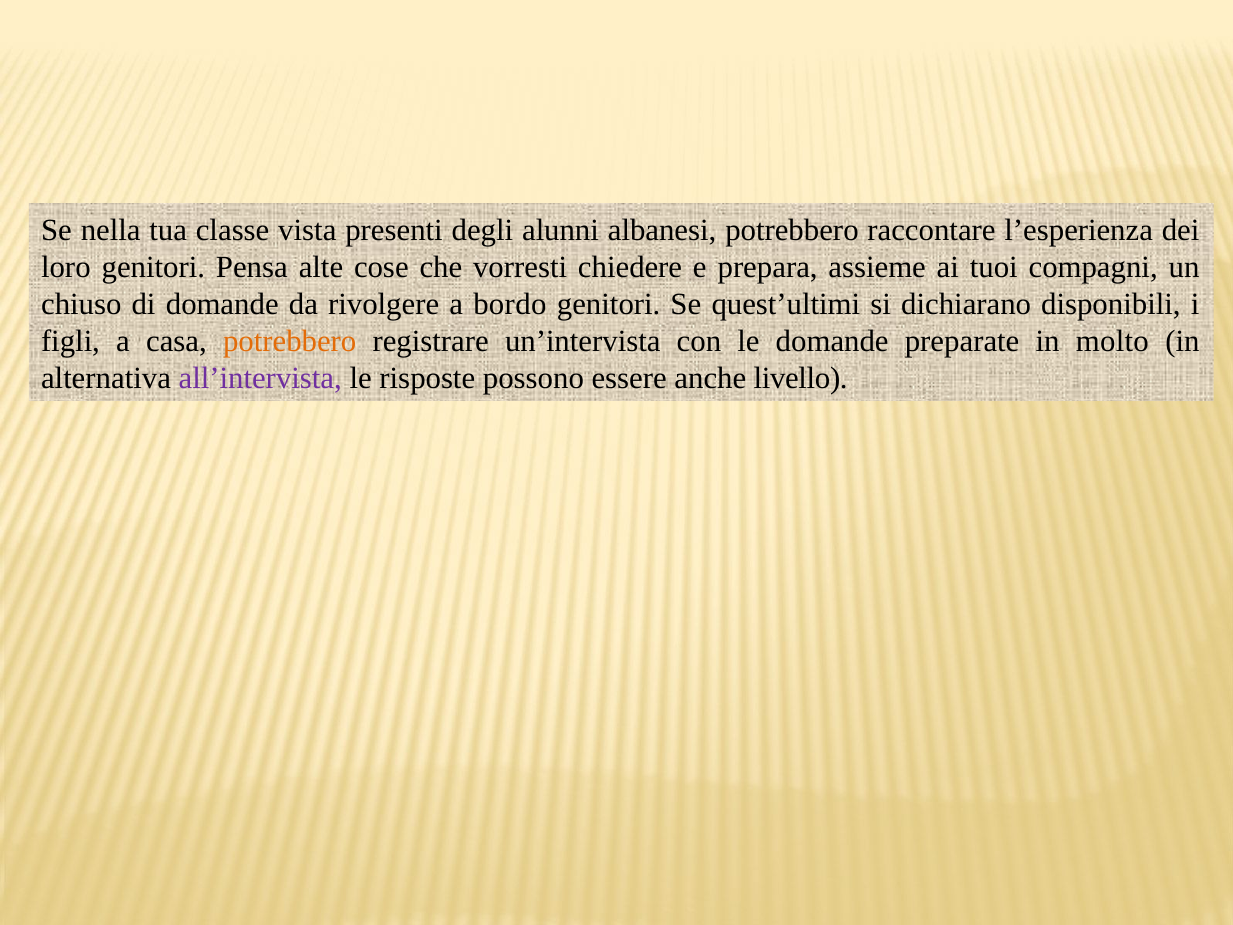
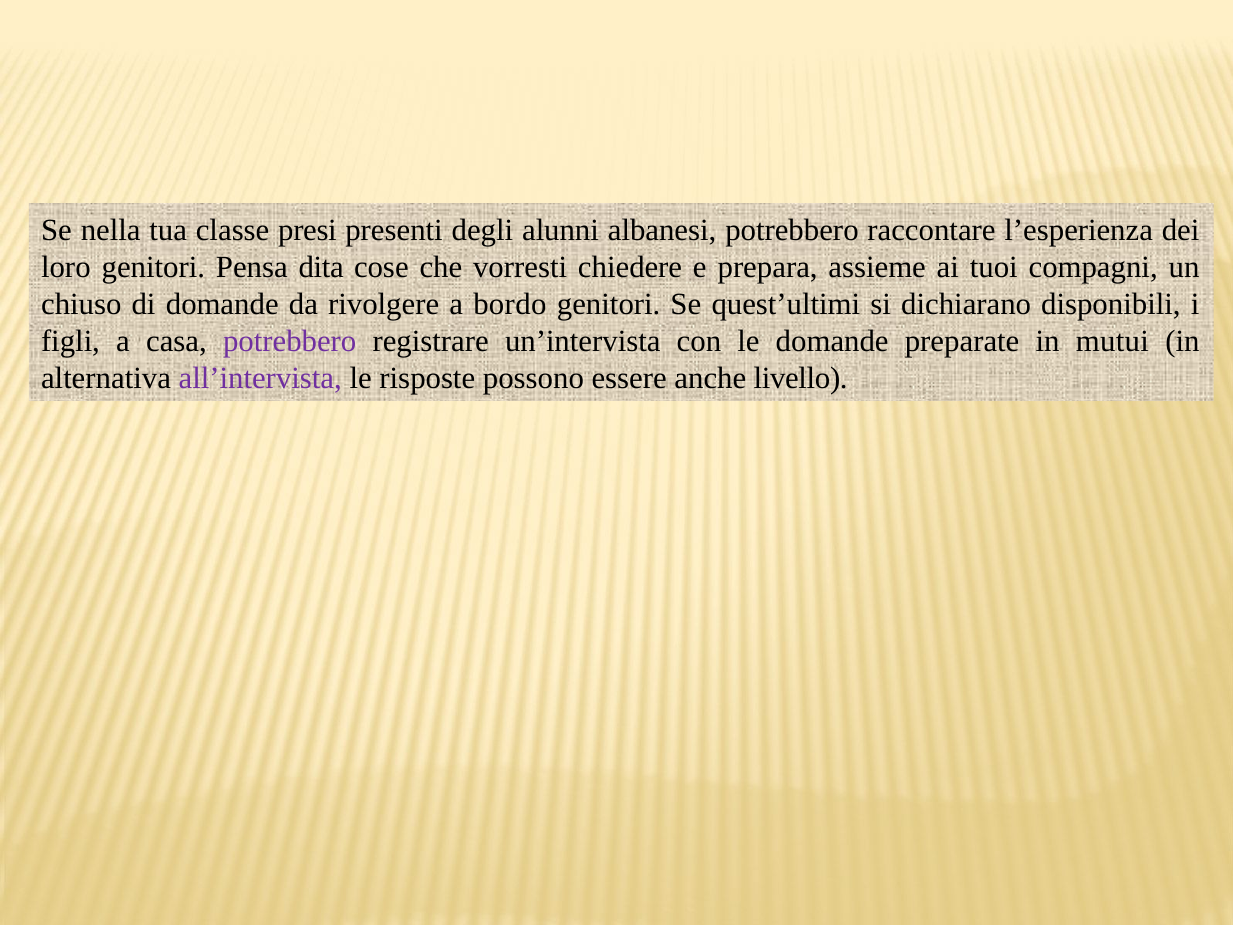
vista: vista -> presi (307, 230)
alte: alte -> dita (321, 267)
potrebbero colour: orange -> purple (290, 341)
molto: molto -> mutui (1112, 341)
